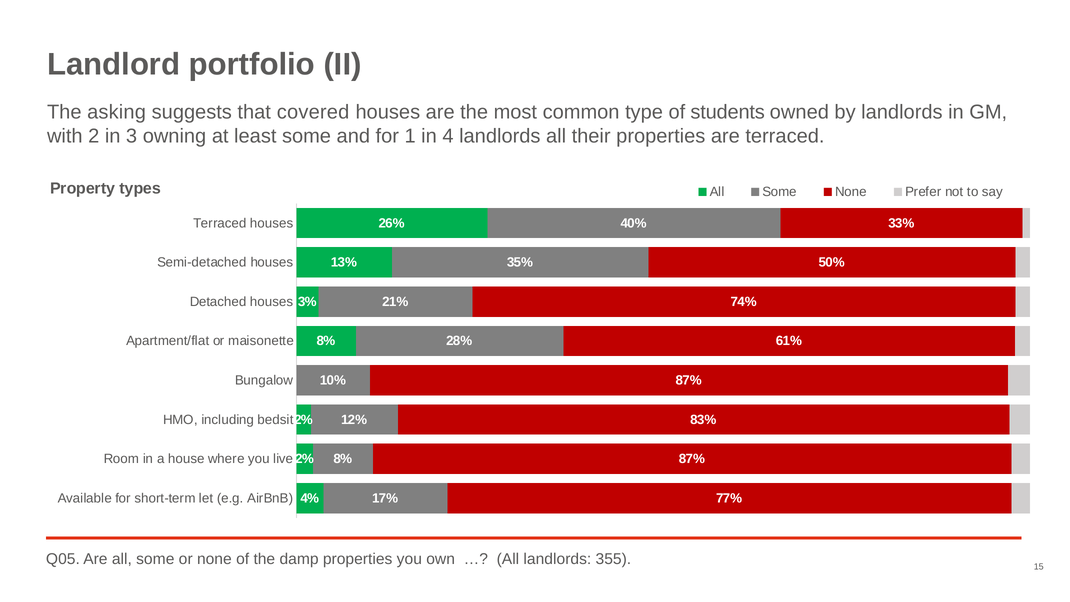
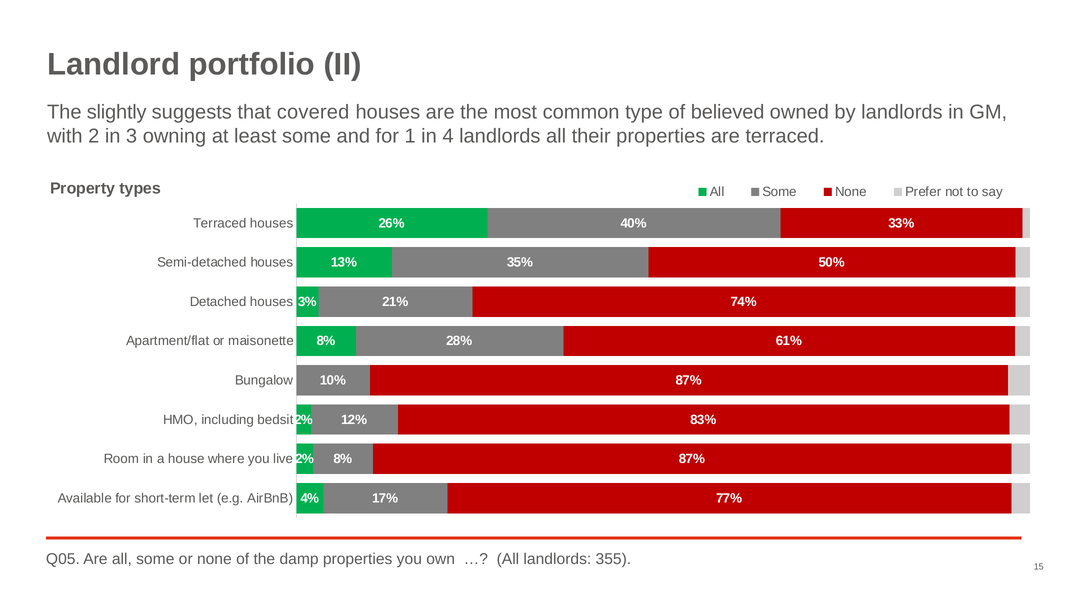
asking: asking -> slightly (117, 112)
students: students -> believed (728, 112)
